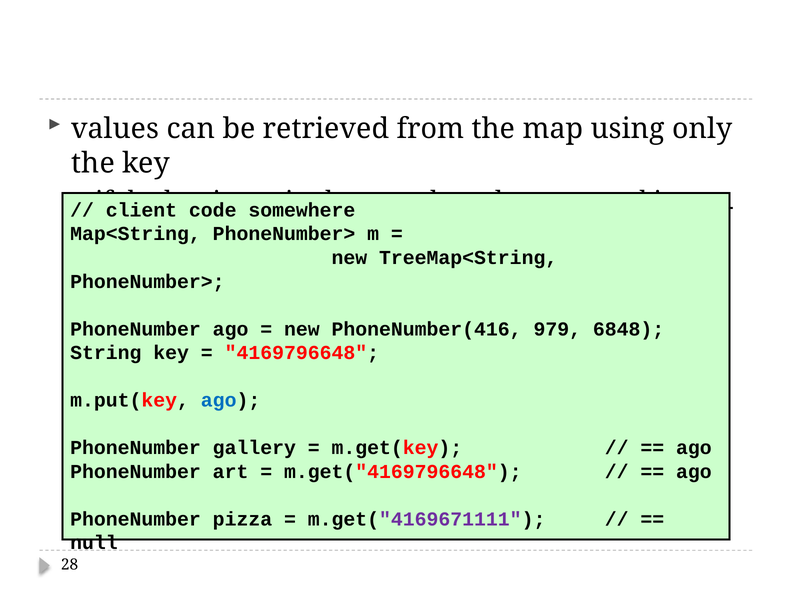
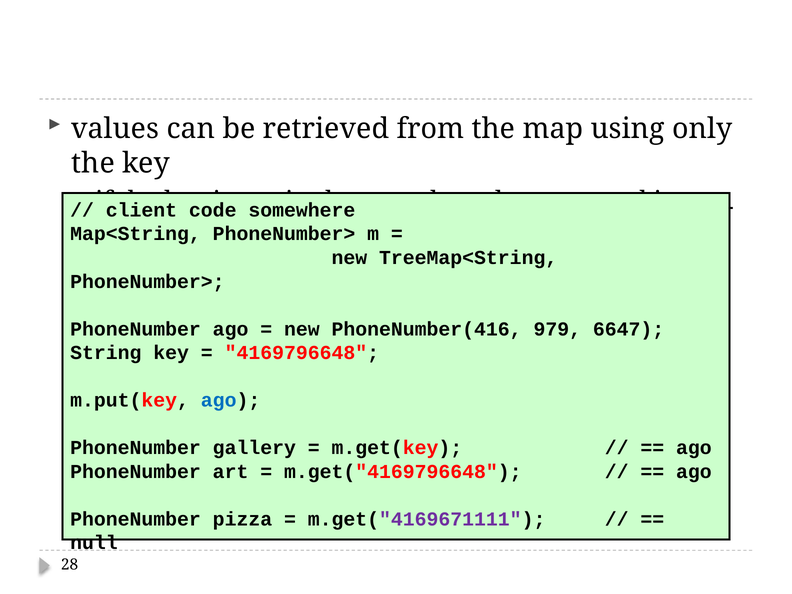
6848: 6848 -> 6647 (629, 329)
